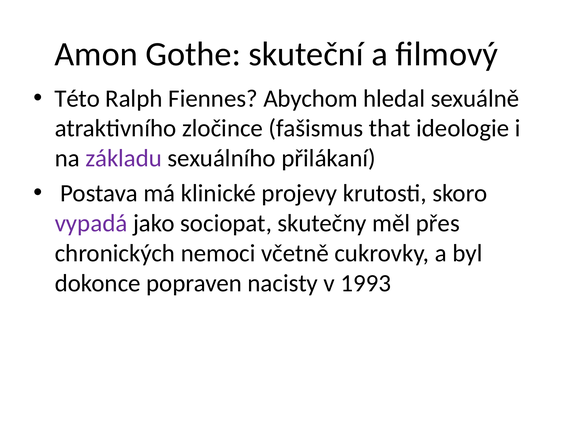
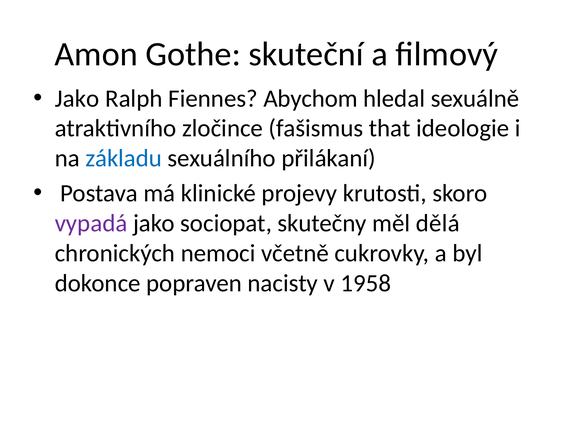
Této: Této -> Jako (77, 98)
základu colour: purple -> blue (124, 158)
přes: přes -> dělá (438, 223)
1993: 1993 -> 1958 (366, 283)
